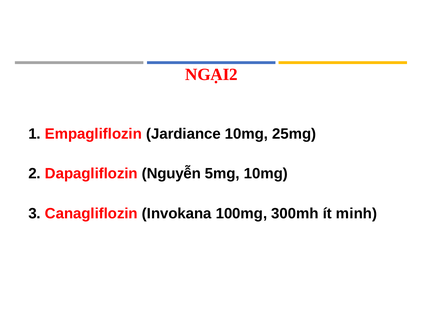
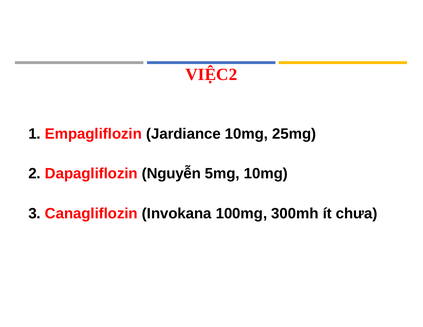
NGẠI2: NGẠI2 -> VIỆC2 (211, 74)
minh: minh -> chưa (357, 213)
